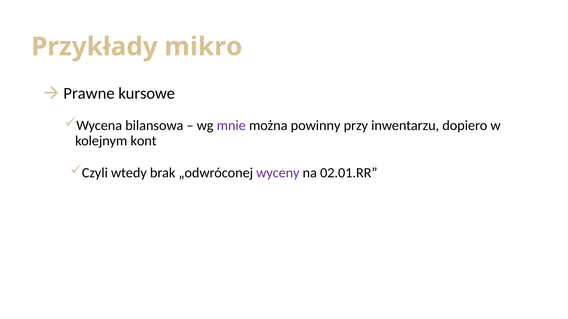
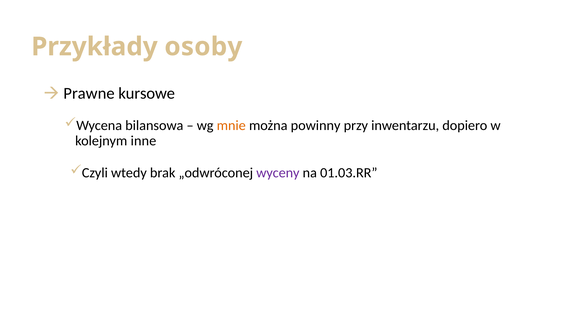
mikro: mikro -> osoby (203, 47)
mnie colour: purple -> orange (231, 126)
kont: kont -> inne (143, 141)
02.01.RR: 02.01.RR -> 01.03.RR (349, 173)
